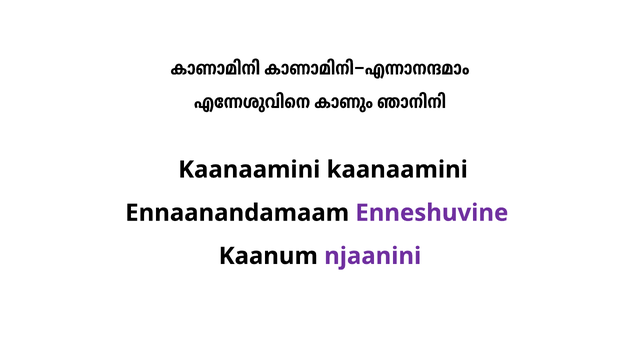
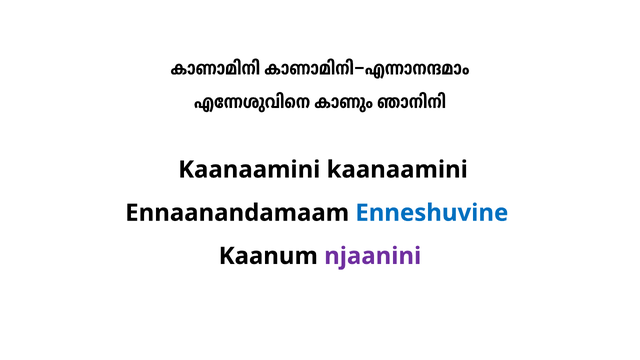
Enneshuvine colour: purple -> blue (432, 213)
